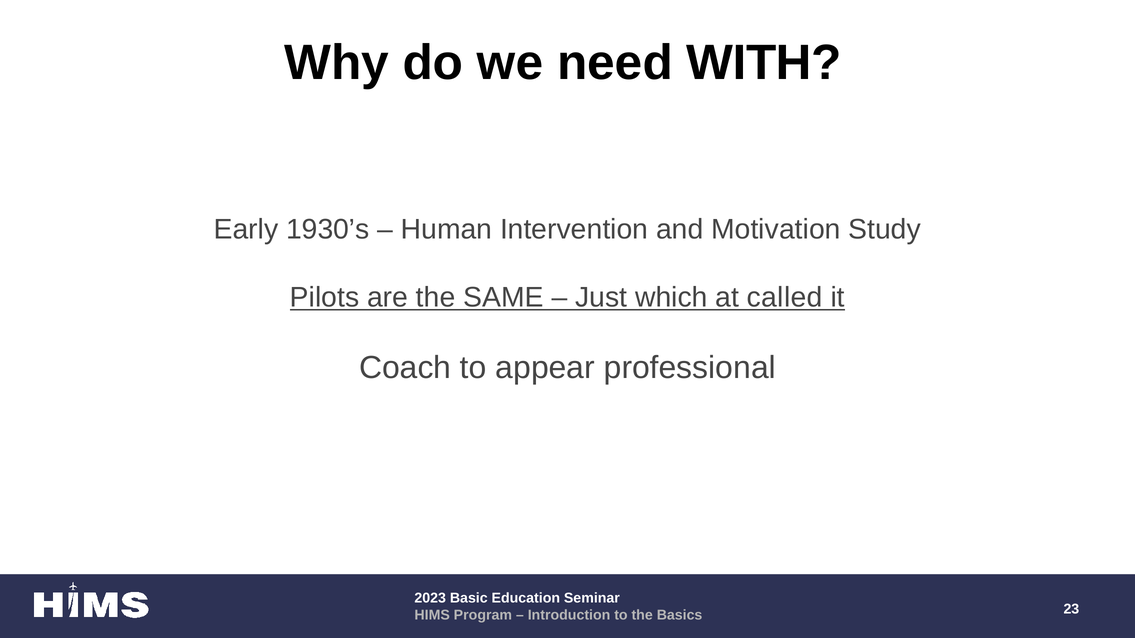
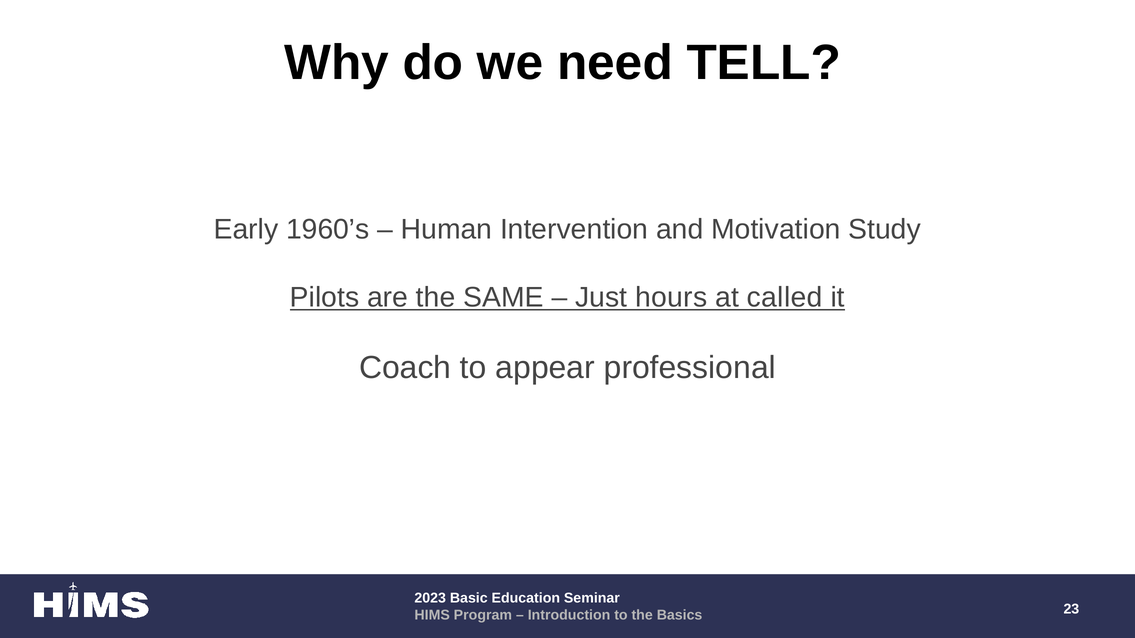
WITH: WITH -> TELL (764, 63)
1930’s: 1930’s -> 1960’s (328, 230)
which: which -> hours (671, 298)
